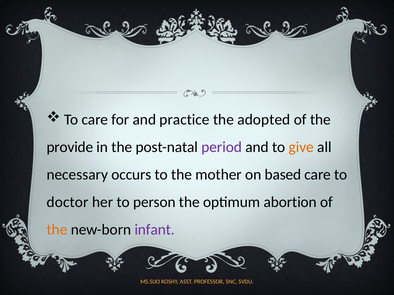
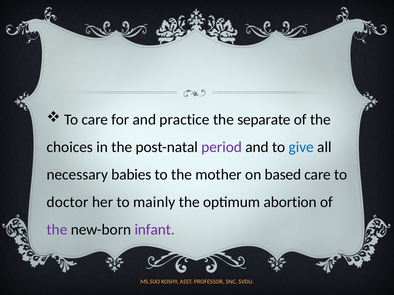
adopted: adopted -> separate (264, 120)
provide: provide -> choices (70, 147)
give colour: orange -> blue (301, 147)
occurs: occurs -> babies (131, 175)
person: person -> mainly (154, 202)
the colour: orange -> purple (57, 230)
